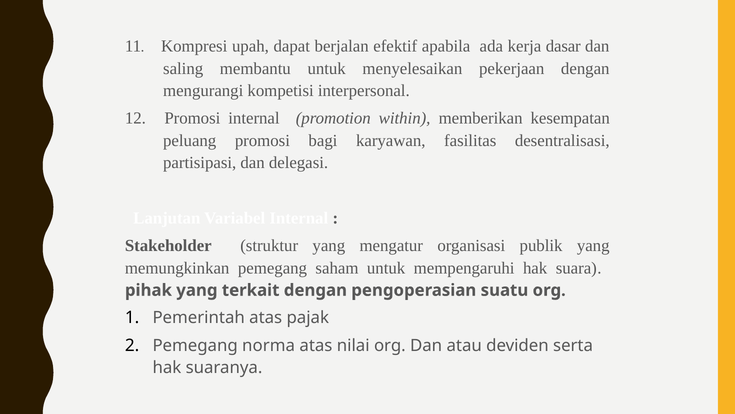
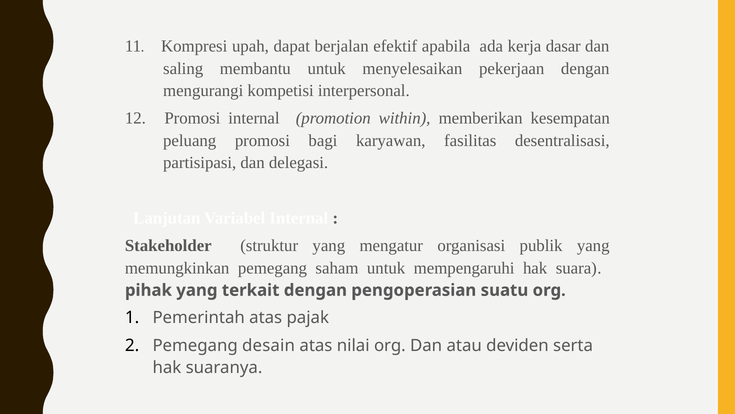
norma: norma -> desain (269, 345)
